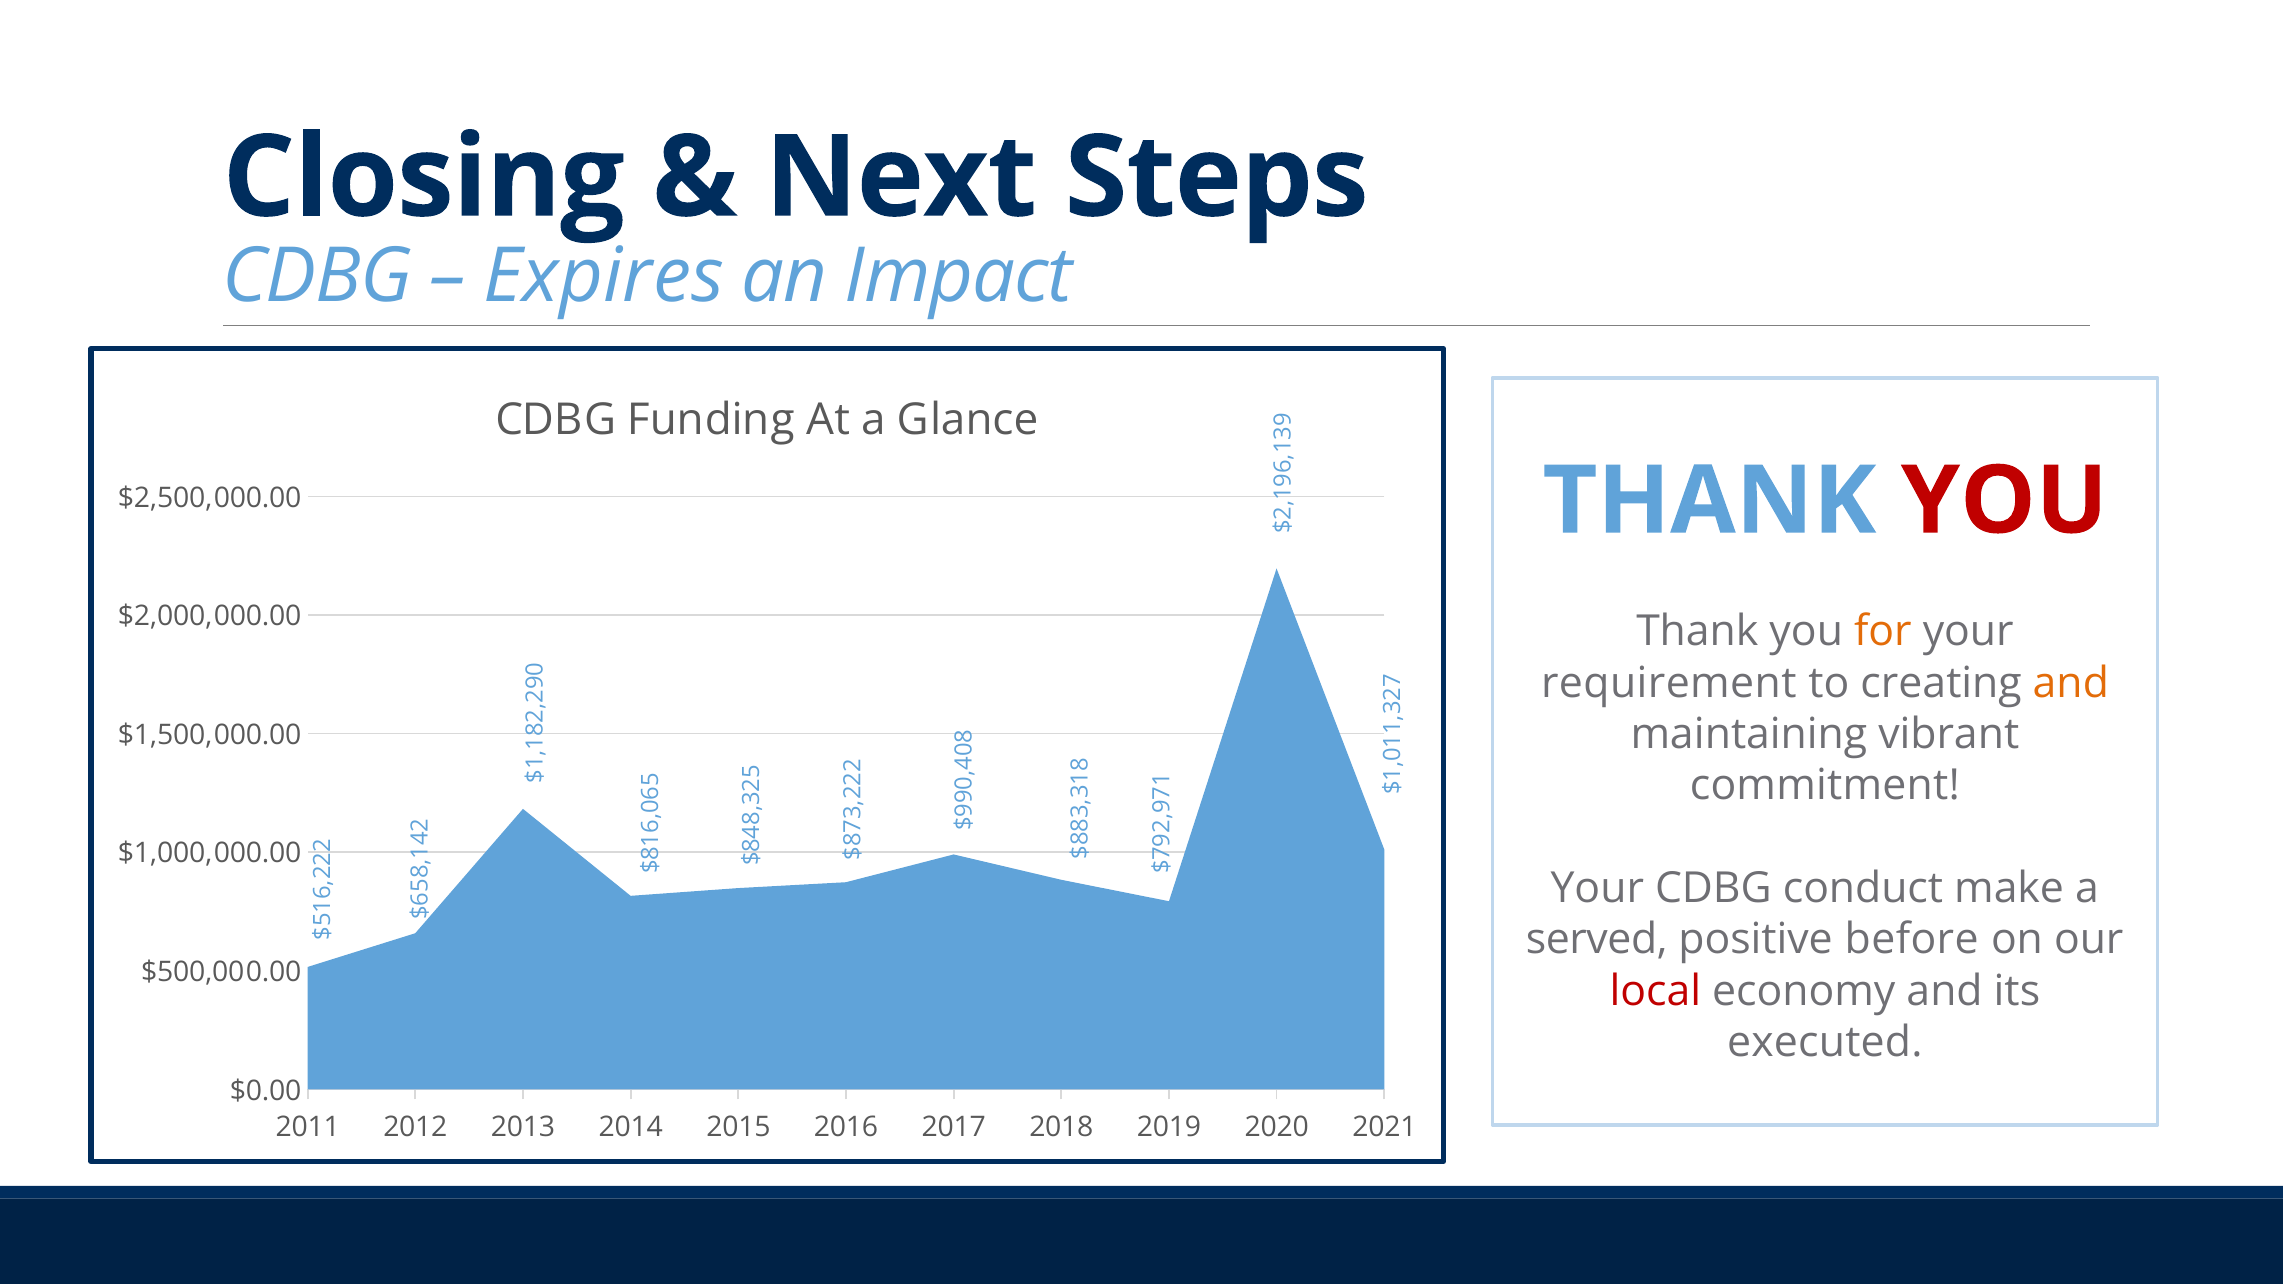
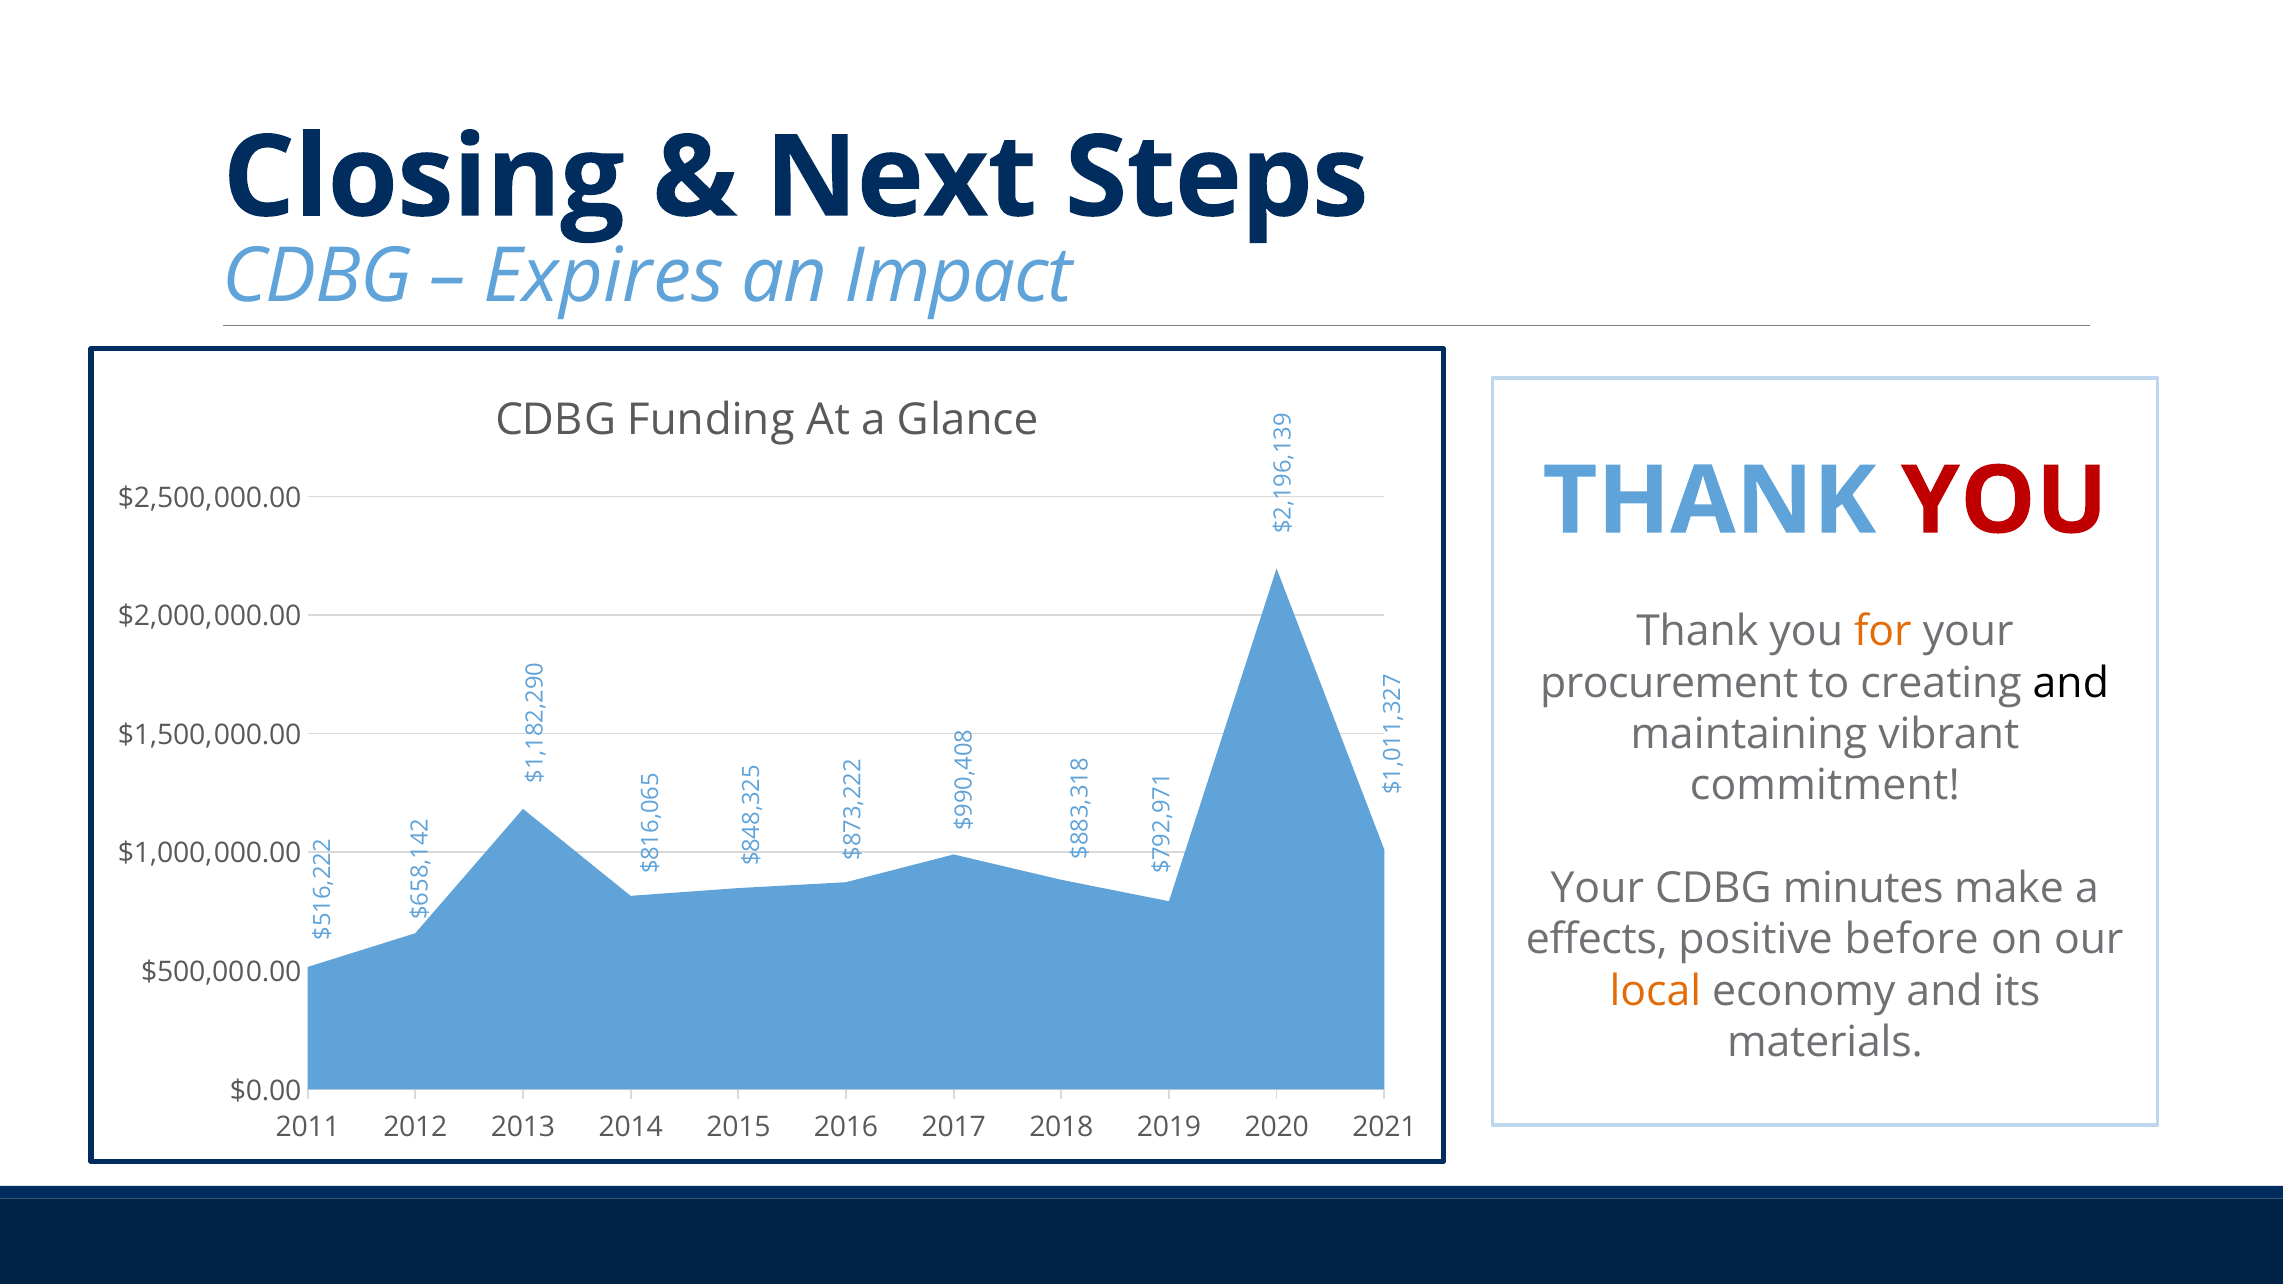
requirement: requirement -> procurement (1669, 683)
and colour: orange -> black (2071, 683)
conduct: conduct -> minutes (1863, 889)
served: served -> effects (1597, 940)
local colour: red -> orange (1655, 991)
executed: executed -> materials (1825, 1043)
